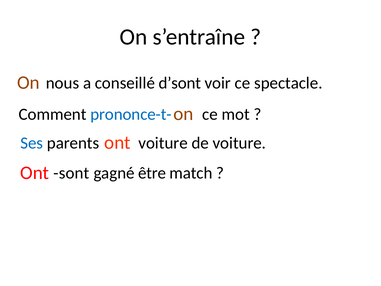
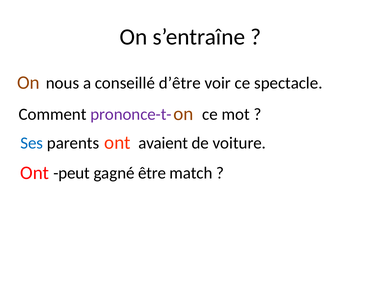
d’sont: d’sont -> d’être (180, 83)
prononce-t- colour: blue -> purple (131, 114)
parents voiture: voiture -> avaient (163, 143)
sont: sont -> peut (72, 173)
